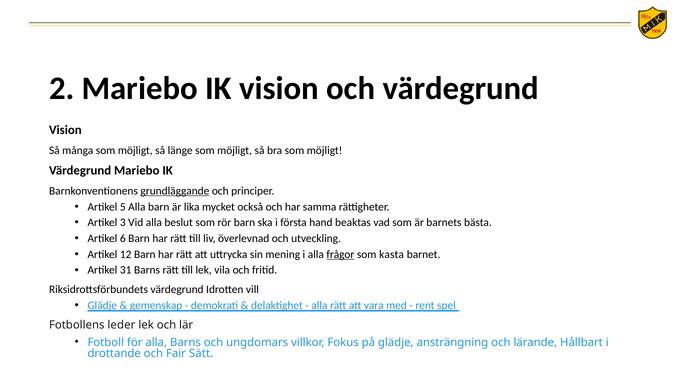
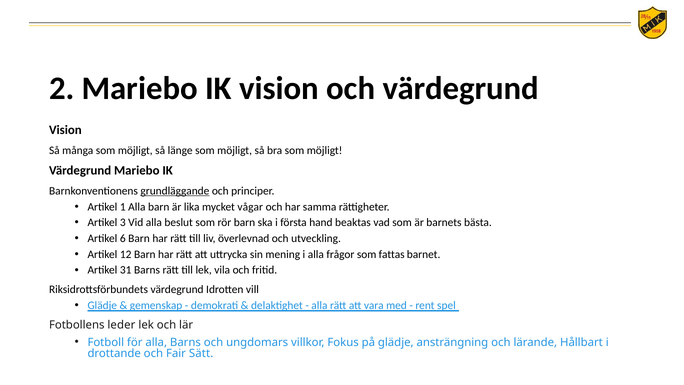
5: 5 -> 1 (123, 207)
också: också -> vågar (250, 207)
frågor underline: present -> none (340, 254)
kasta: kasta -> fattas (392, 254)
